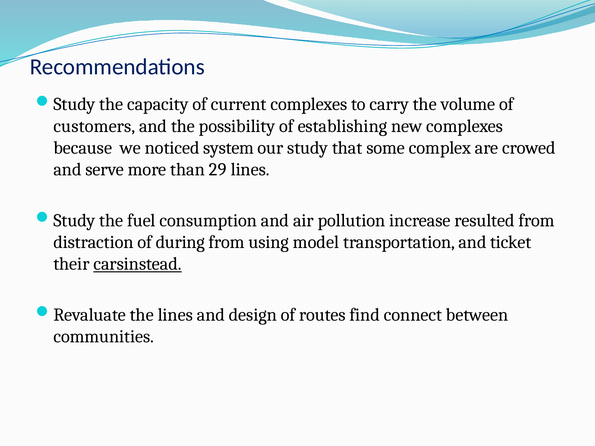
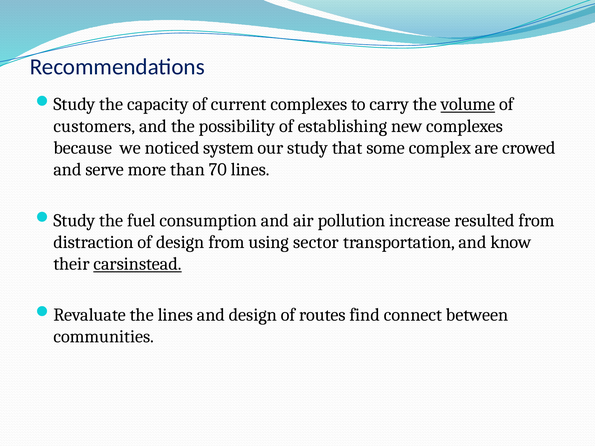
volume underline: none -> present (468, 104)
29: 29 -> 70 (218, 170)
of during: during -> design (180, 242)
model: model -> sector (316, 242)
ticket: ticket -> know (511, 242)
